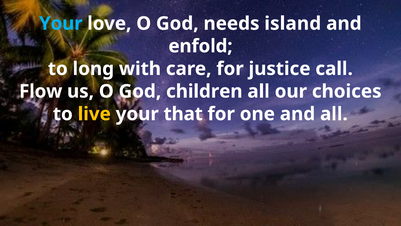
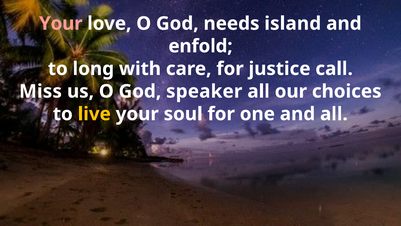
Your colour: light blue -> pink (61, 24)
Flow: Flow -> Miss (40, 91)
children: children -> speaker (204, 91)
that: that -> soul (183, 114)
